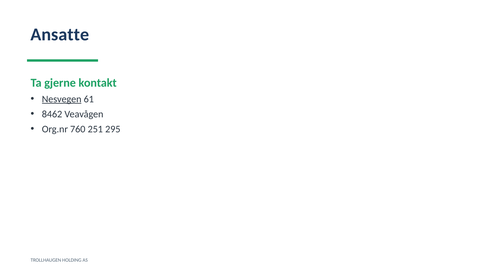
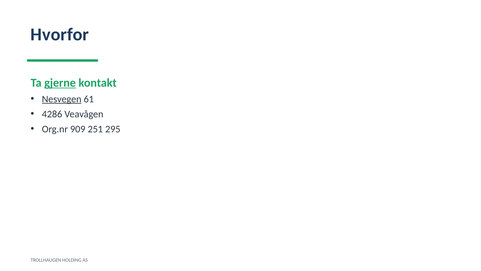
Ansatte: Ansatte -> Hvorfor (60, 34)
gjerne underline: none -> present (60, 83)
8462: 8462 -> 4286 (52, 114)
760: 760 -> 909 (78, 129)
